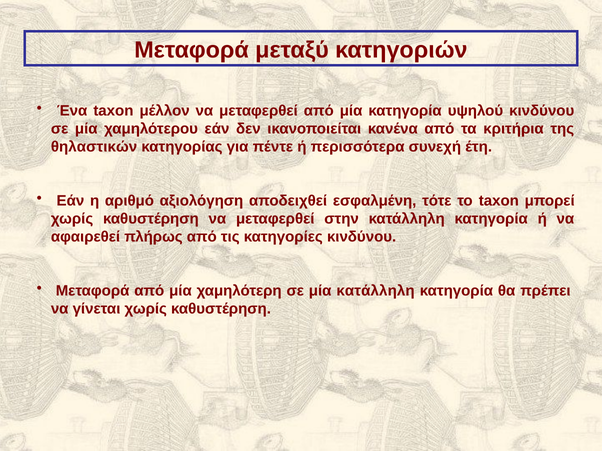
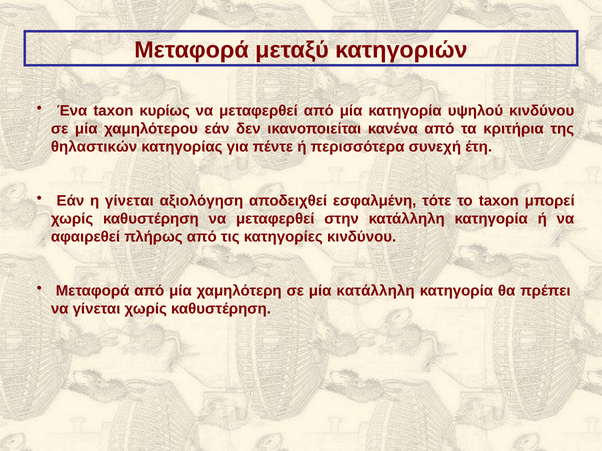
μέλλον: μέλλον -> κυρίως (165, 111)
η αριθμό: αριθμό -> γίνεται (129, 201)
